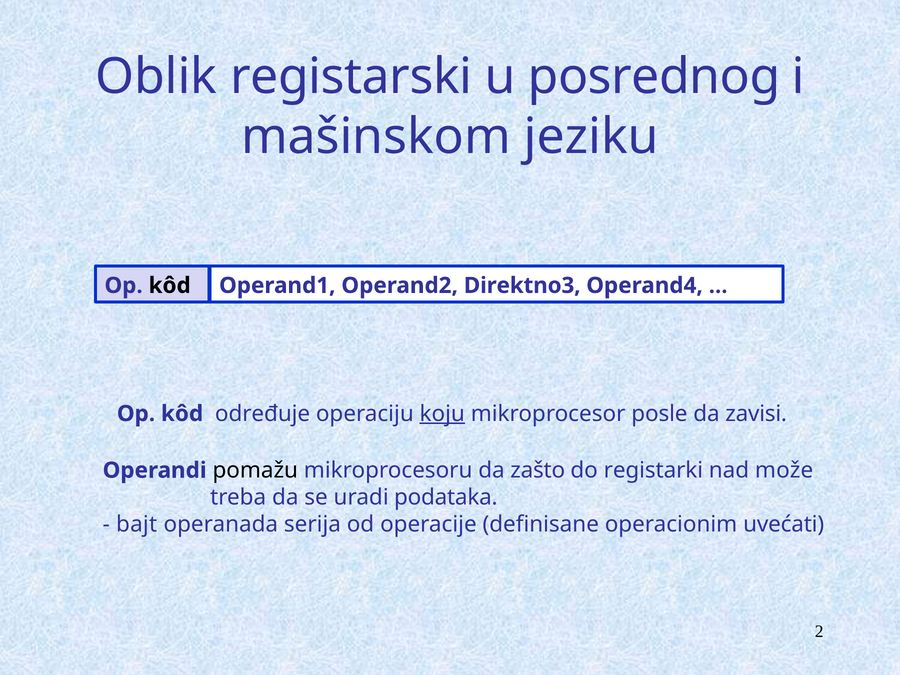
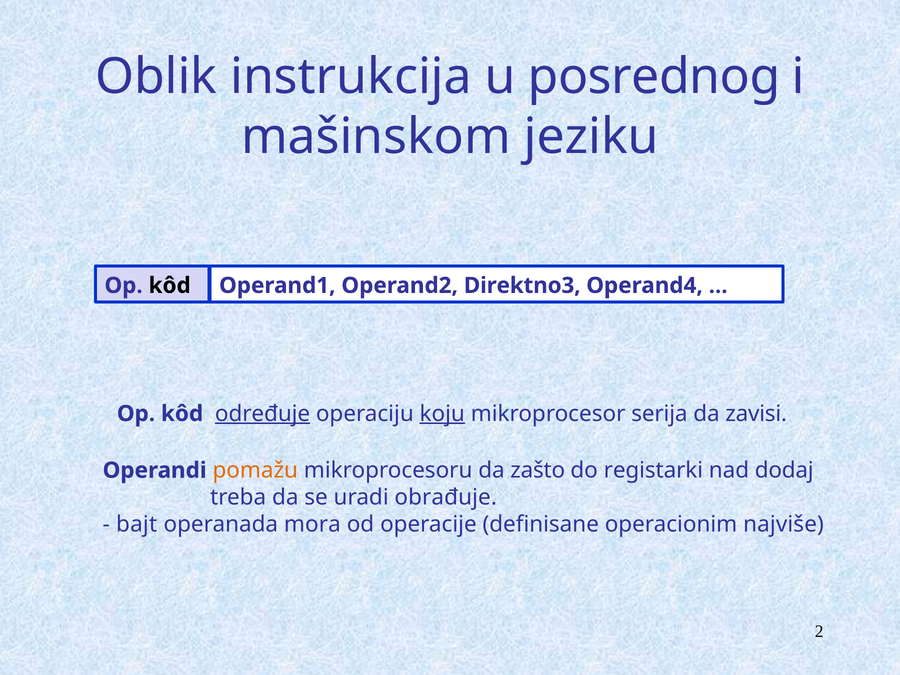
registarski: registarski -> instrukcija (351, 77)
određuje underline: none -> present (263, 414)
posle: posle -> serija (659, 414)
pomažu colour: black -> orange (255, 470)
može: može -> dodaj (784, 470)
podataka: podataka -> obrađuje (446, 497)
serija: serija -> mora (312, 524)
uvećati: uvećati -> najviše (784, 524)
